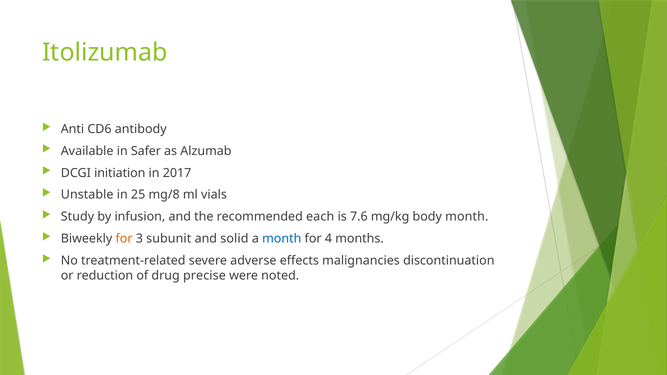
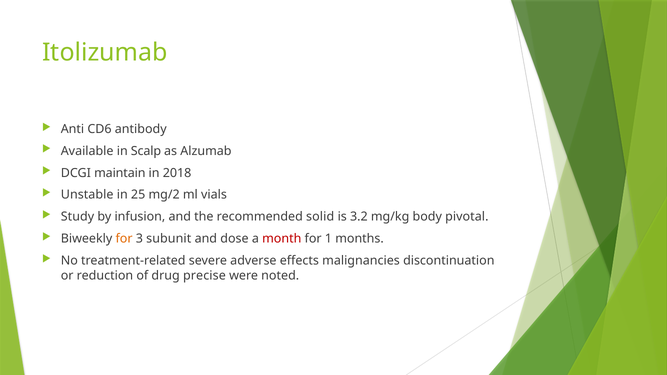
Safer: Safer -> Scalp (146, 151)
initiation: initiation -> maintain (120, 173)
2017: 2017 -> 2018 (177, 173)
mg/8: mg/8 -> mg/2 (164, 195)
each: each -> solid (320, 217)
7.6: 7.6 -> 3.2 (359, 217)
body month: month -> pivotal (467, 217)
solid: solid -> dose (234, 239)
month colour: blue -> red (282, 239)
4: 4 -> 1 (328, 239)
